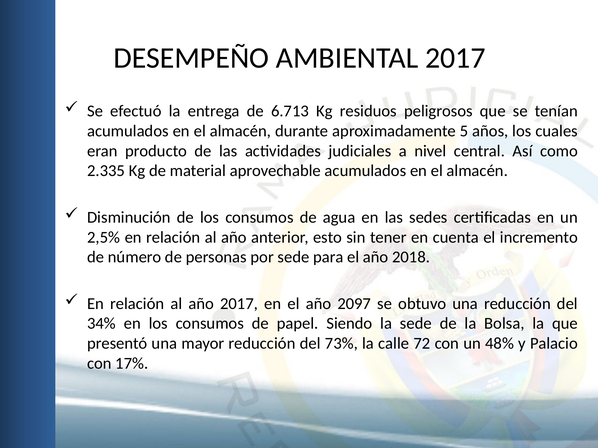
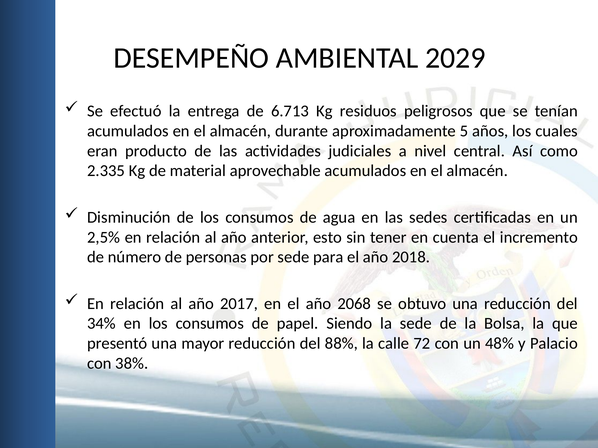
AMBIENTAL 2017: 2017 -> 2029 (455, 58)
2097: 2097 -> 2068 (354, 304)
73%: 73% -> 88% (341, 344)
17%: 17% -> 38% (132, 364)
